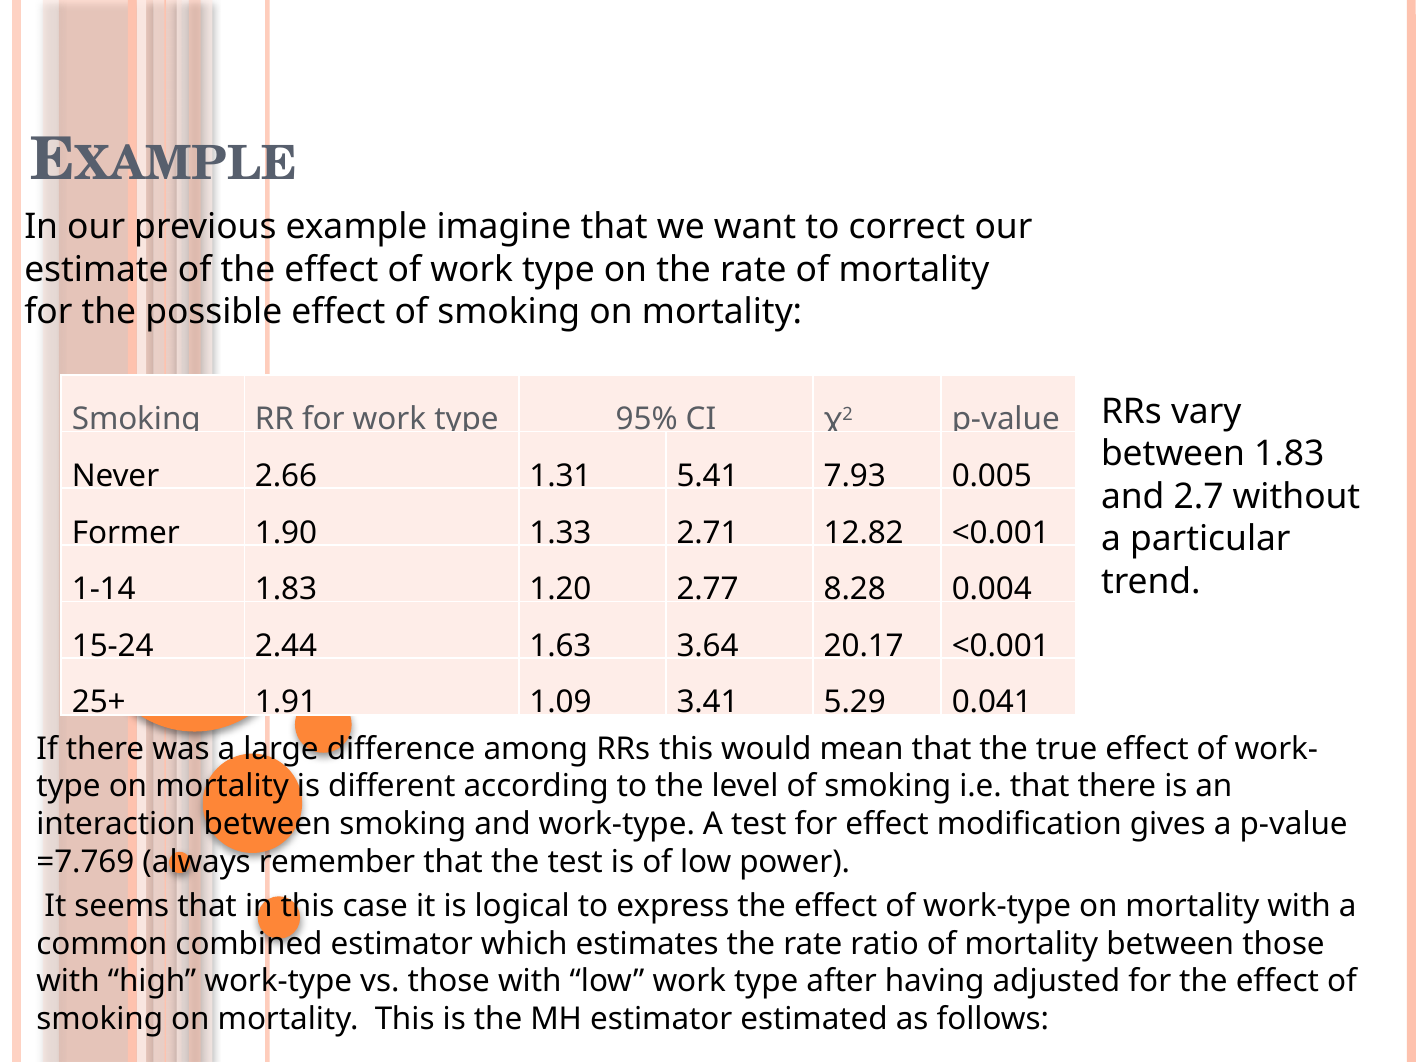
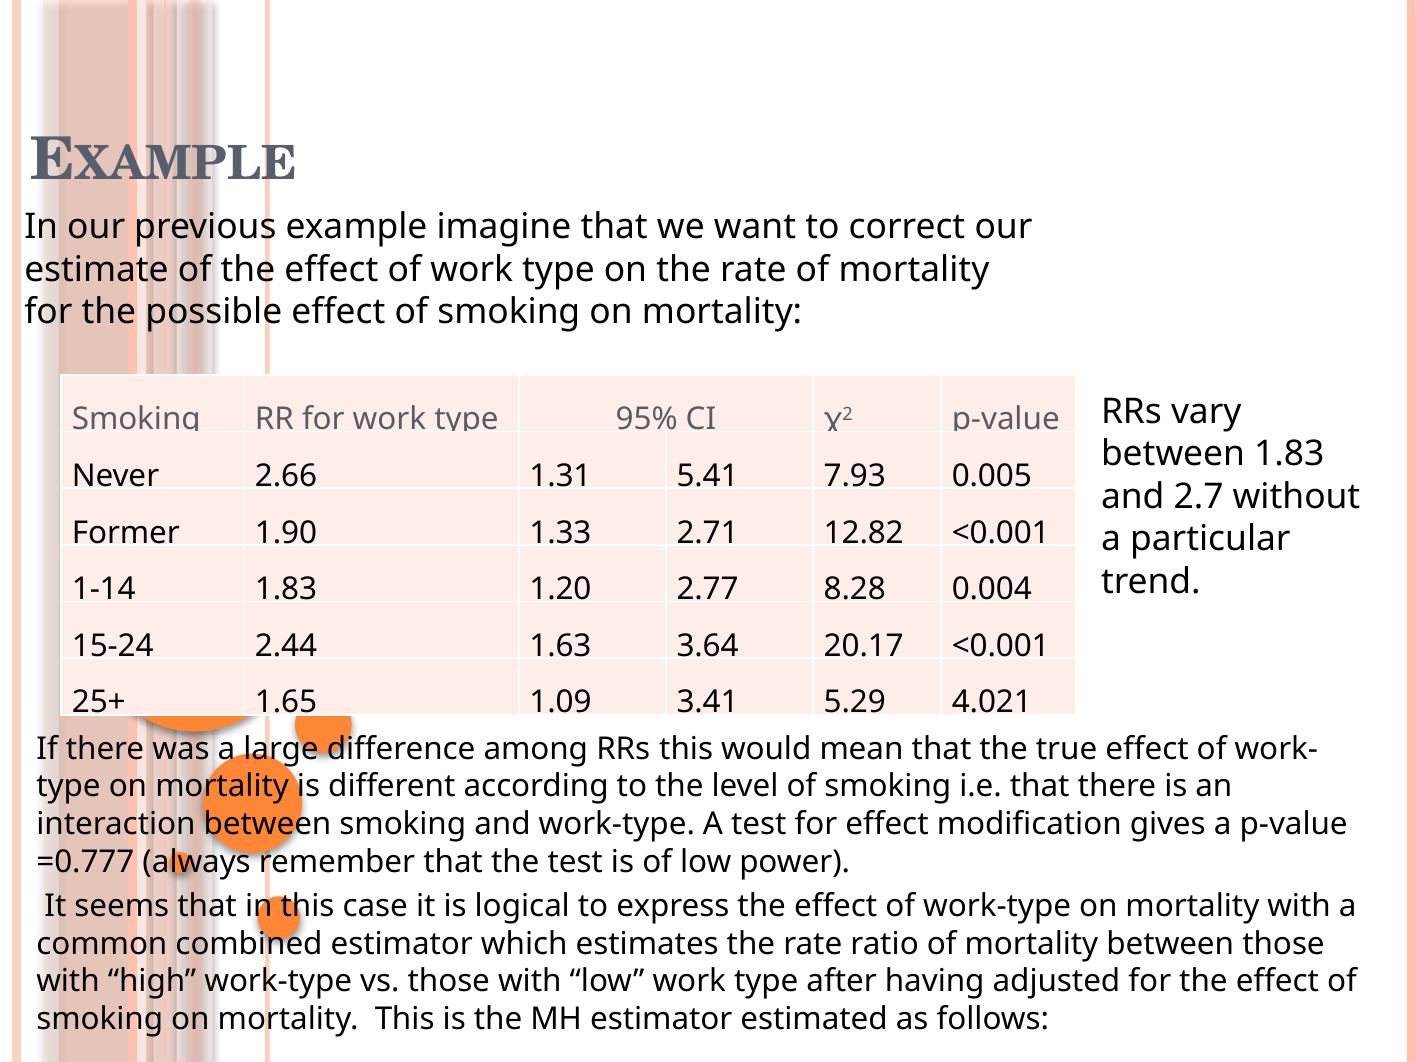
1.91: 1.91 -> 1.65 (286, 703)
0.041: 0.041 -> 4.021 (992, 703)
=7.769: =7.769 -> =0.777 (85, 862)
